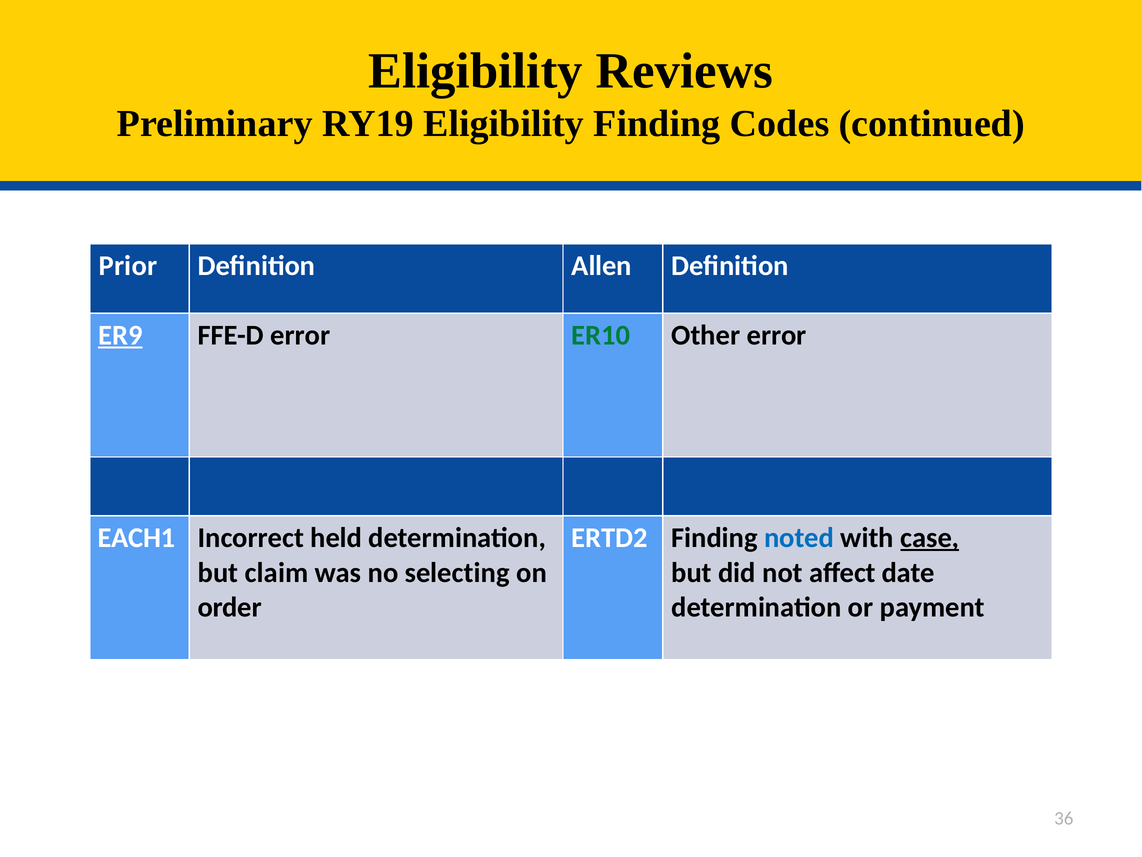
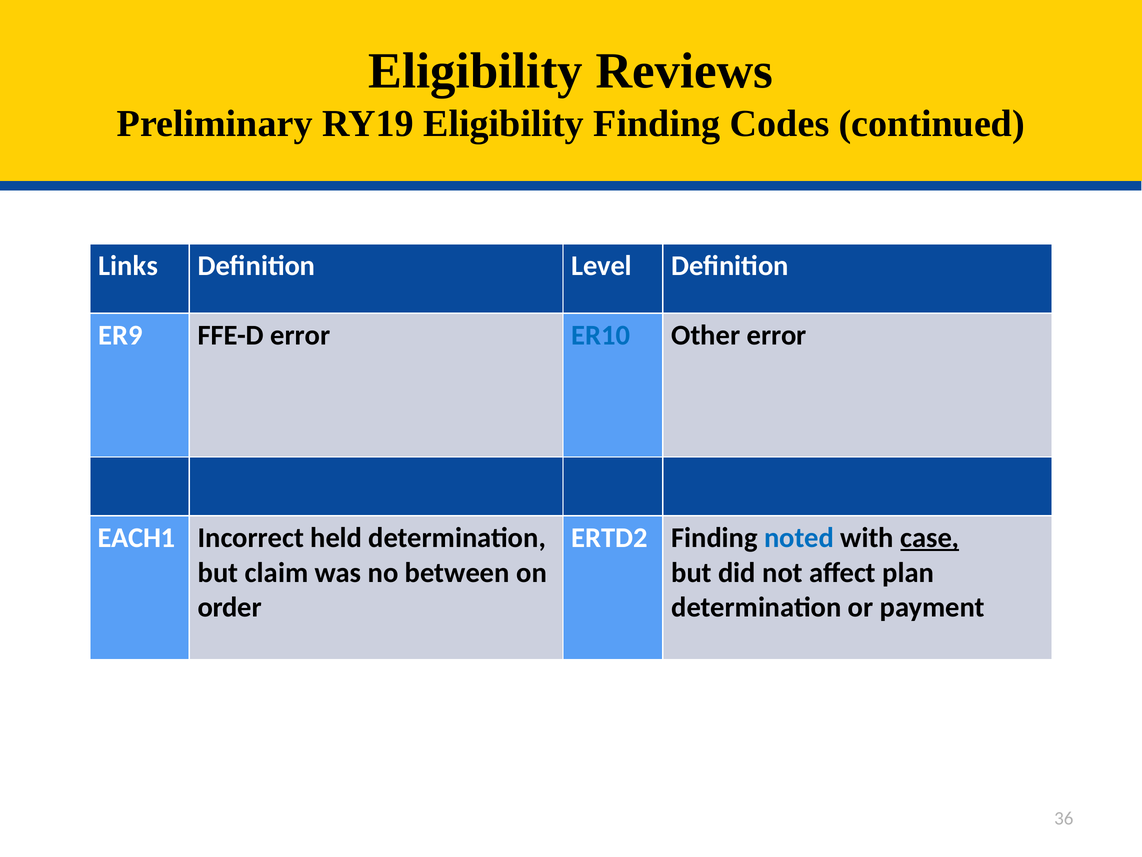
Prior: Prior -> Links (128, 266)
Allen: Allen -> Level (602, 266)
ER9 underline: present -> none (120, 335)
ER10 colour: green -> blue (601, 335)
selecting: selecting -> between (457, 572)
date: date -> plan (908, 572)
